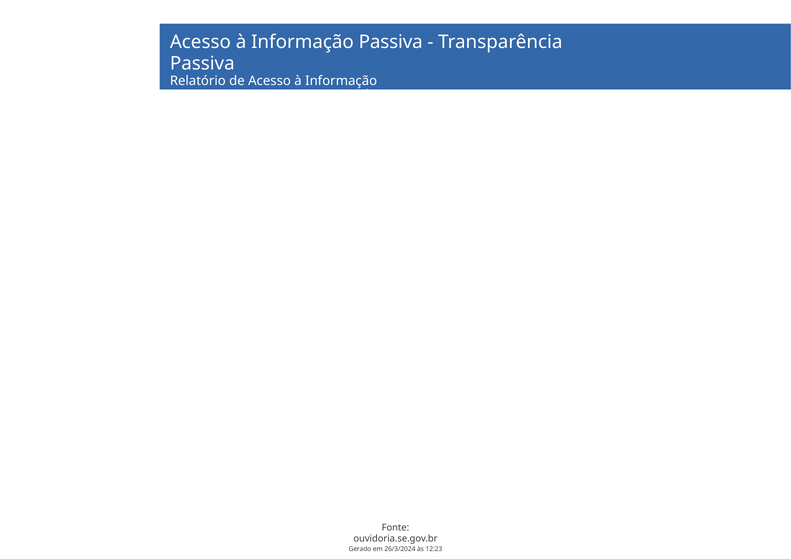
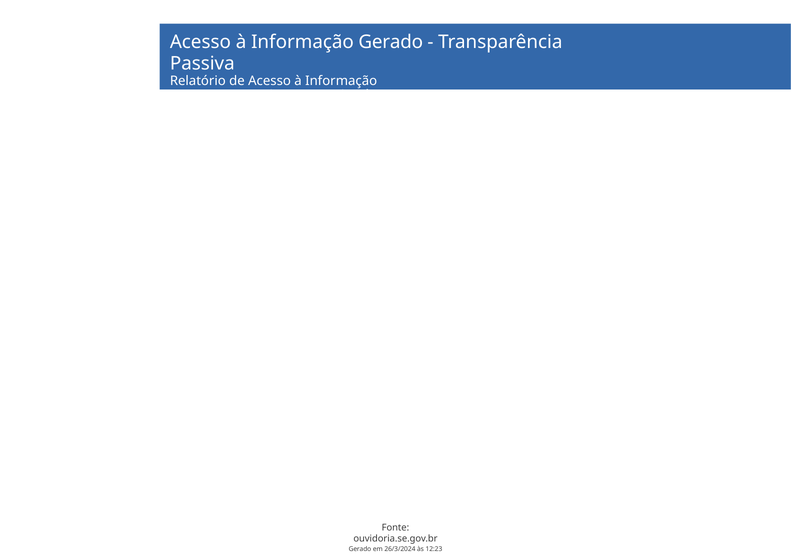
Informação Passiva: Passiva -> Gerado (391, 42)
